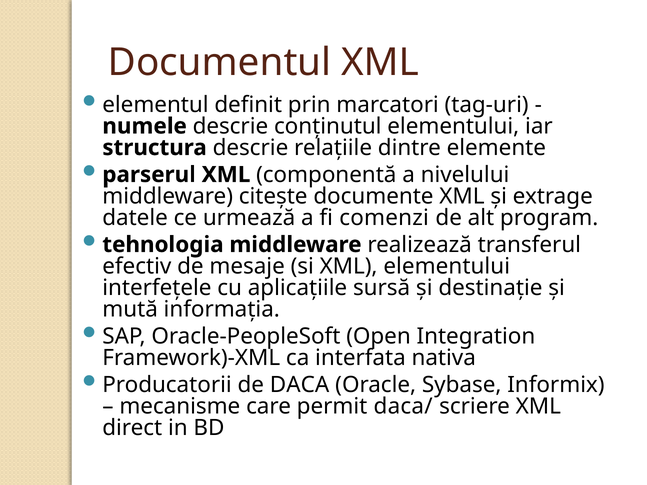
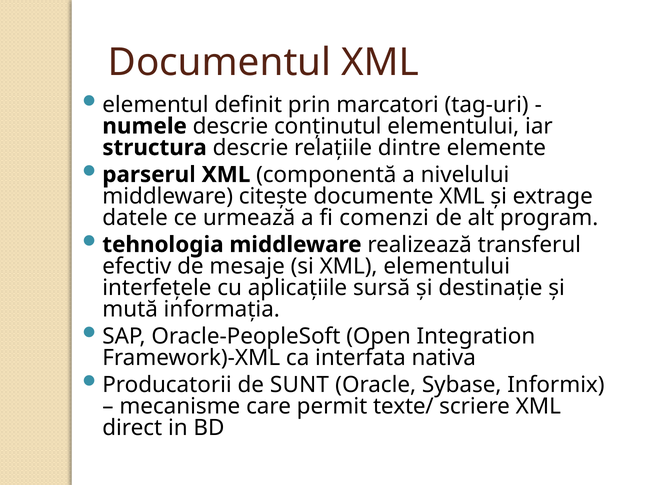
DACA: DACA -> SUNT (299, 385)
daca/: daca/ -> texte/ (403, 406)
